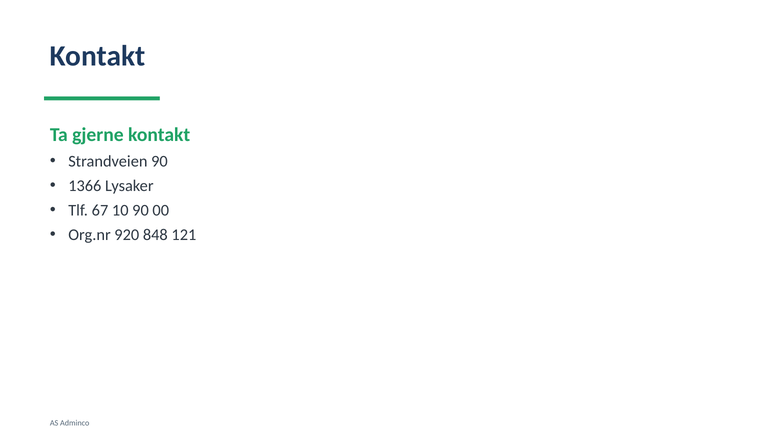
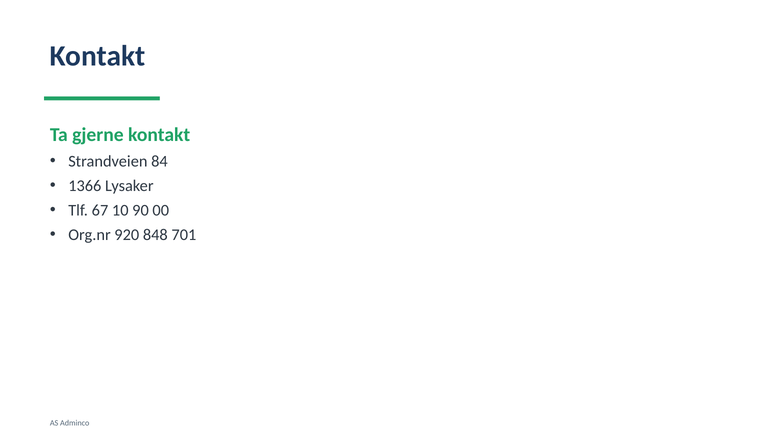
Strandveien 90: 90 -> 84 (159, 161)
121: 121 -> 701 (184, 235)
